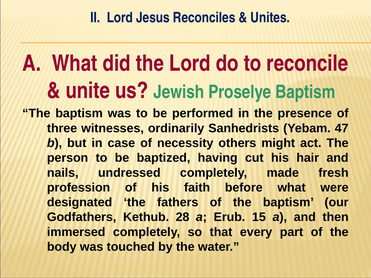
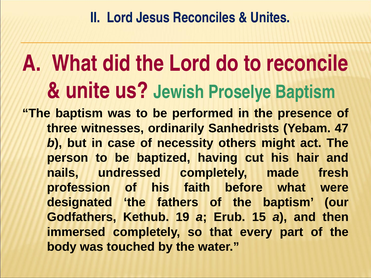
28: 28 -> 19 (183, 217)
